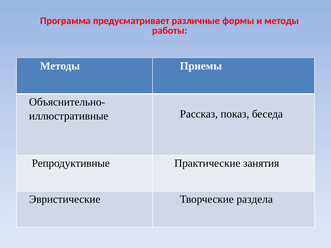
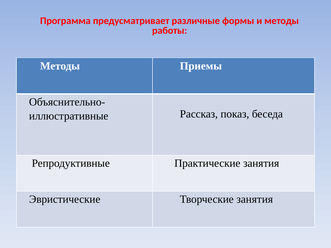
Творческие раздела: раздела -> занятия (255, 199)
